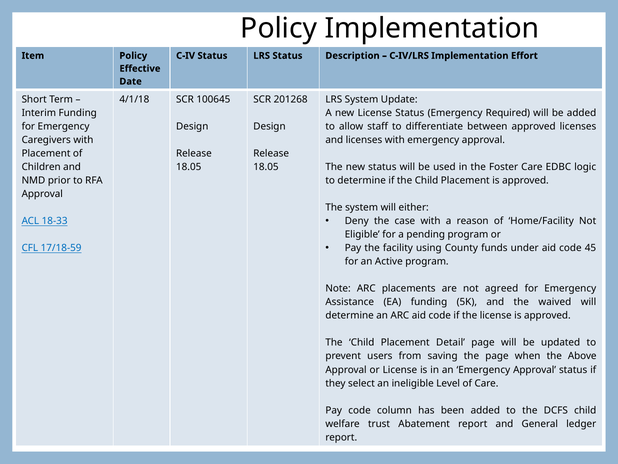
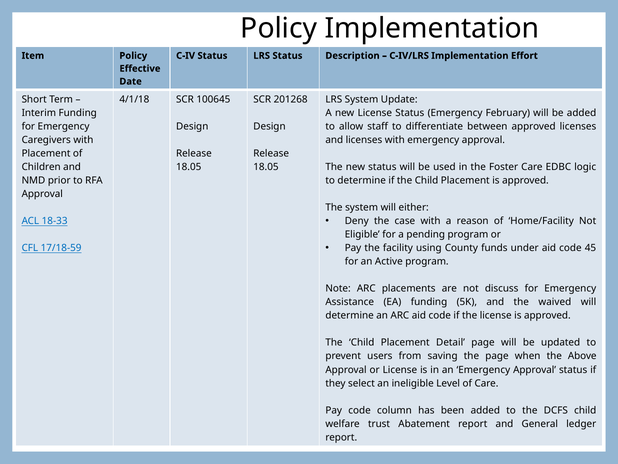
Required: Required -> February (508, 113)
agreed: agreed -> discuss (502, 288)
